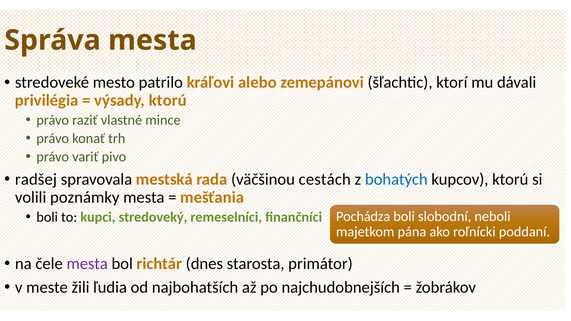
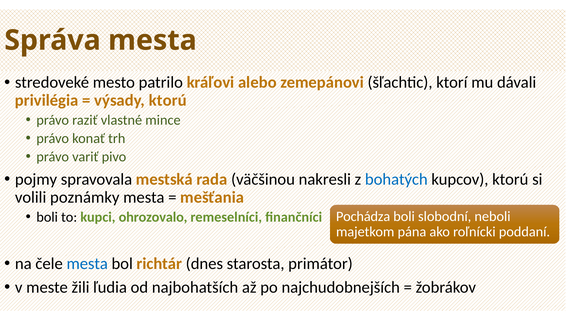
radšej: radšej -> pojmy (36, 180)
cestách: cestách -> nakresli (325, 180)
stredoveký: stredoveký -> ohrozovalo (153, 217)
mesta colour: purple -> blue (87, 264)
